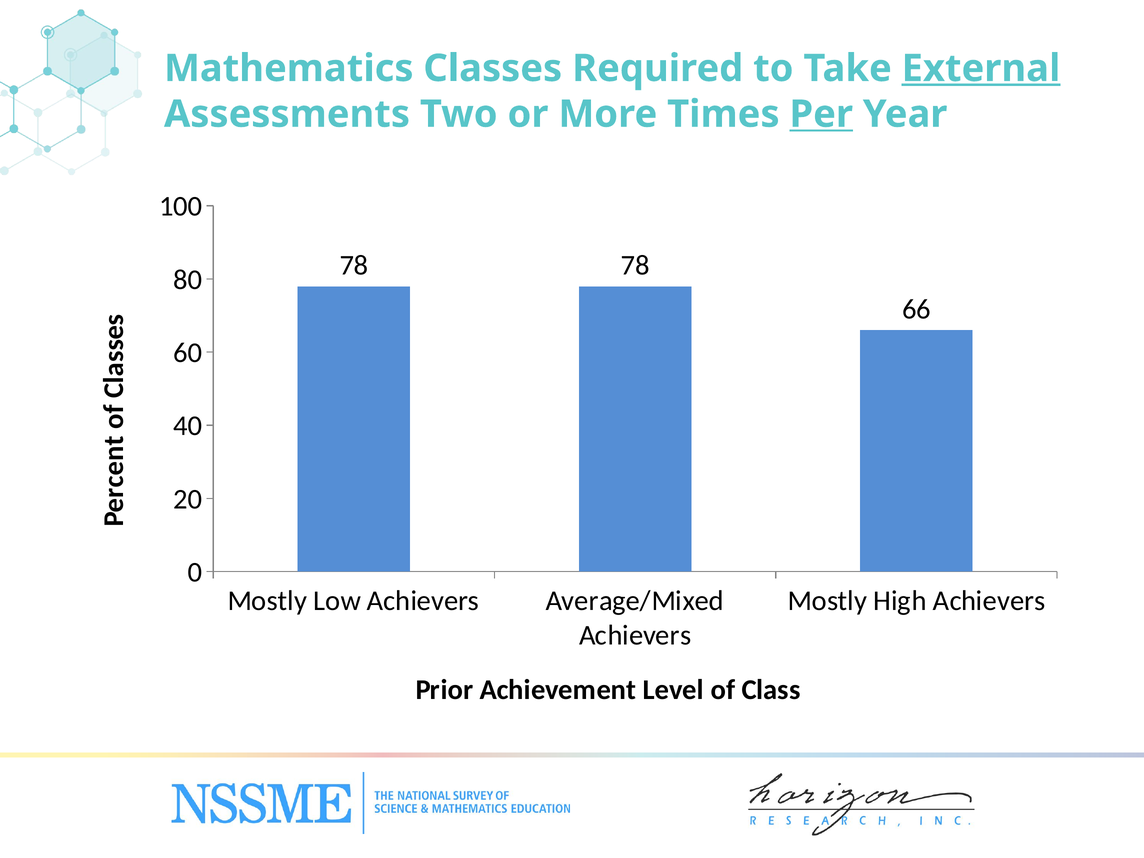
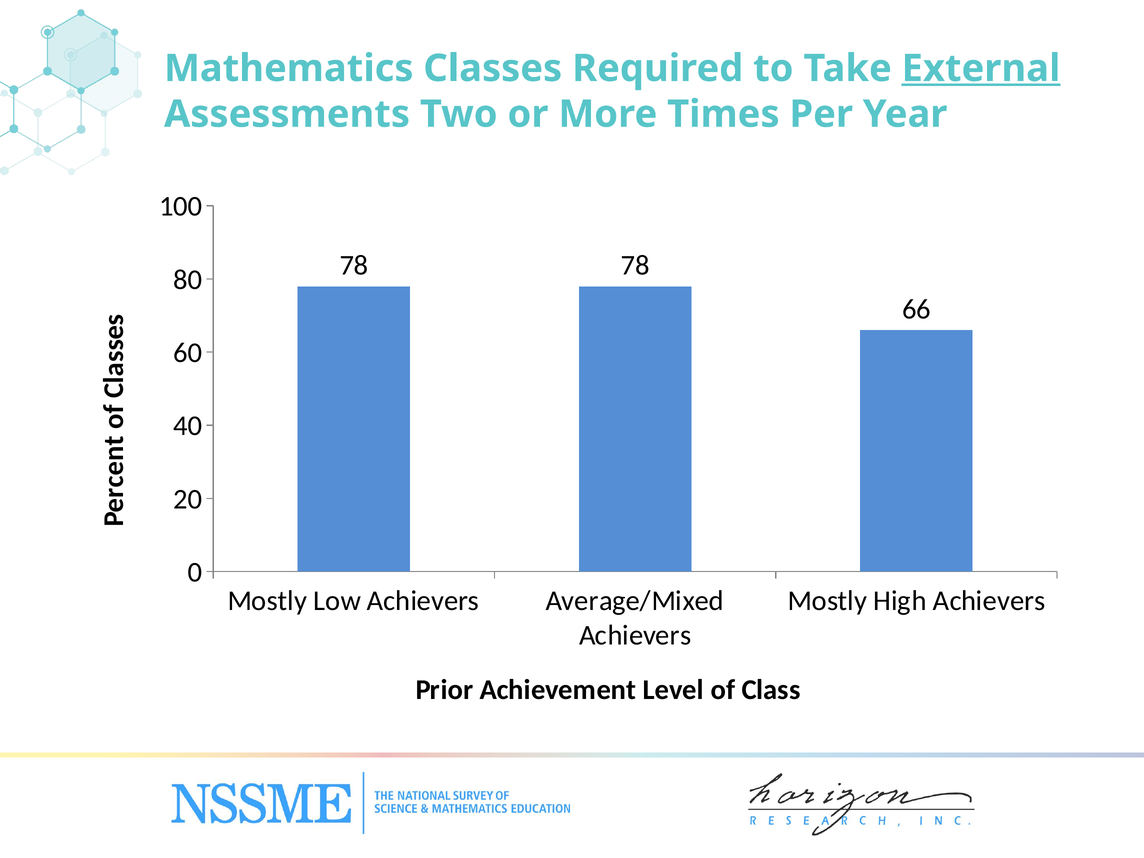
Per underline: present -> none (821, 114)
